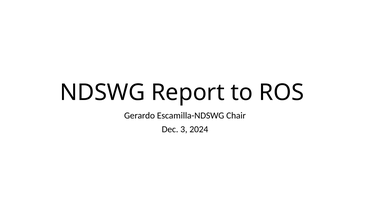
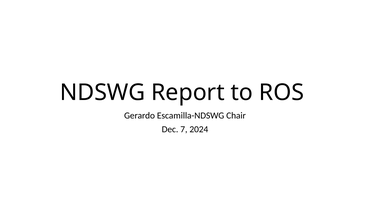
3: 3 -> 7 (184, 129)
